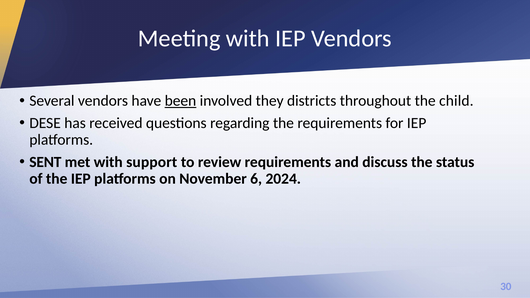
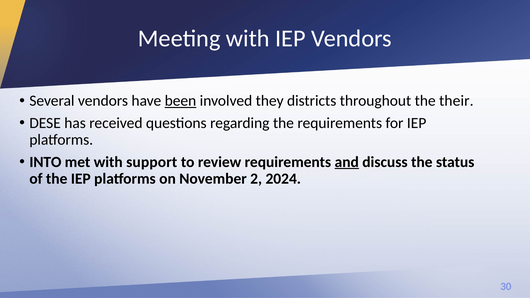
child: child -> their (456, 101)
SENT: SENT -> INTO (45, 162)
and underline: none -> present (347, 162)
6: 6 -> 2 (256, 179)
